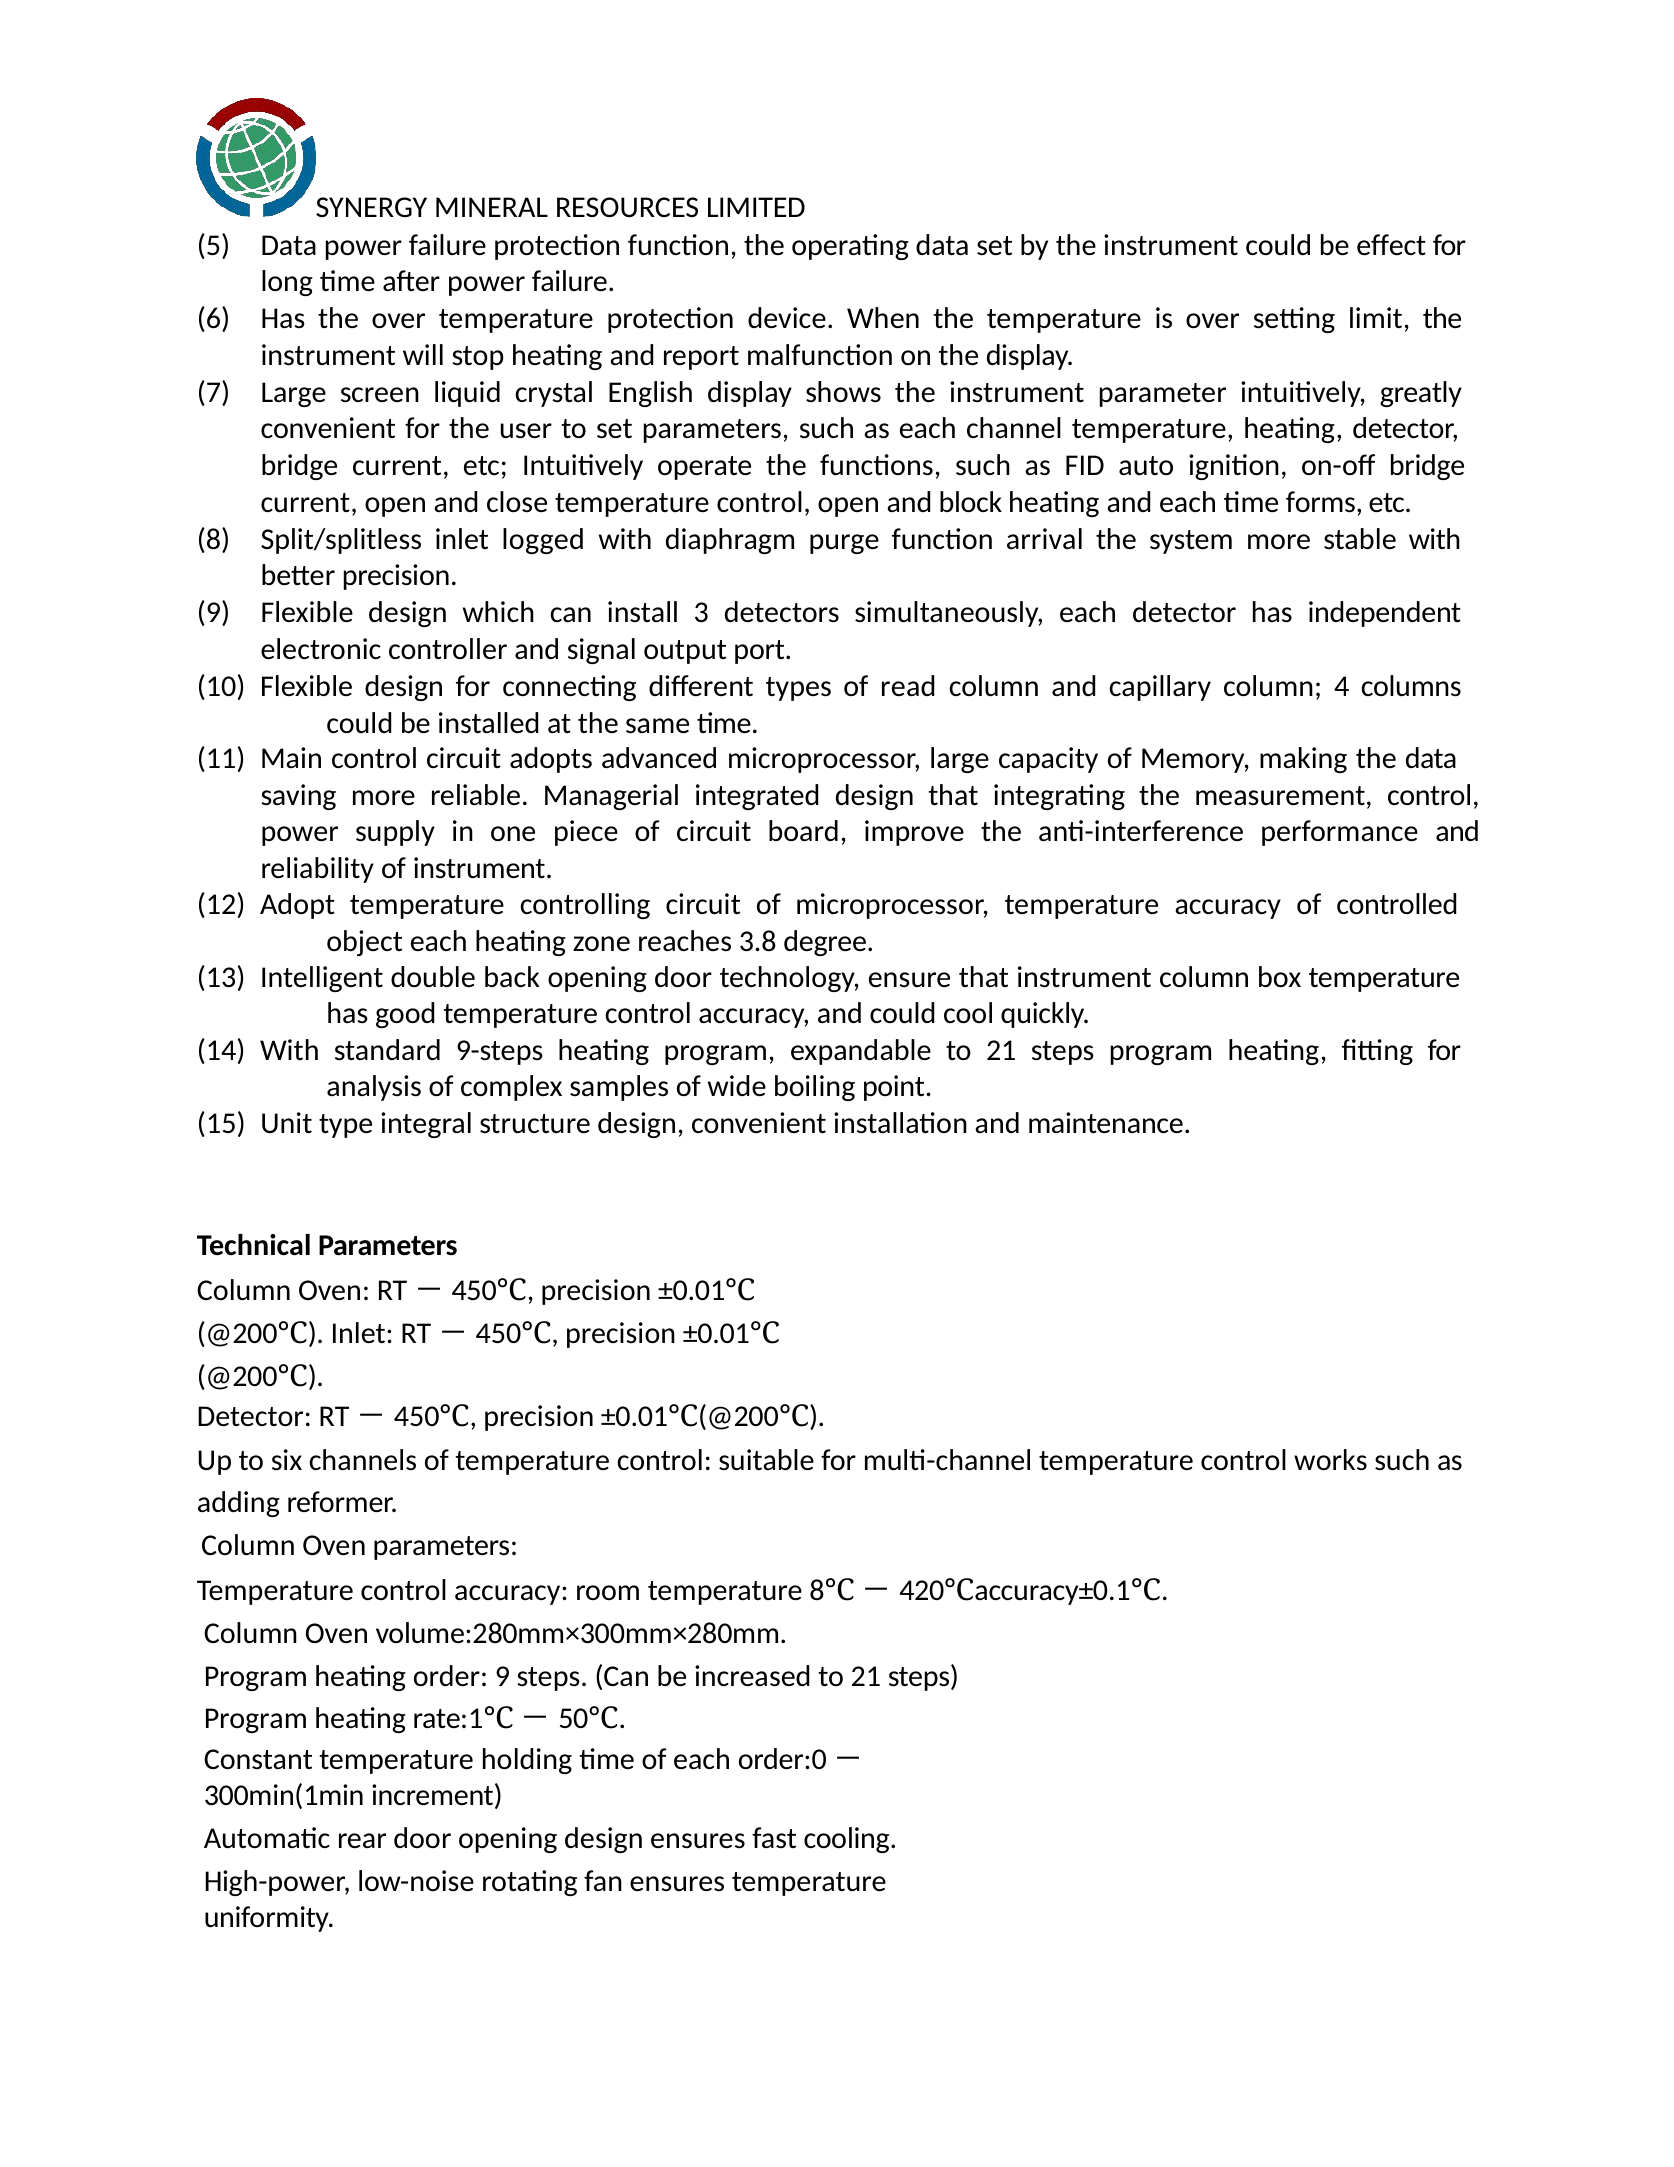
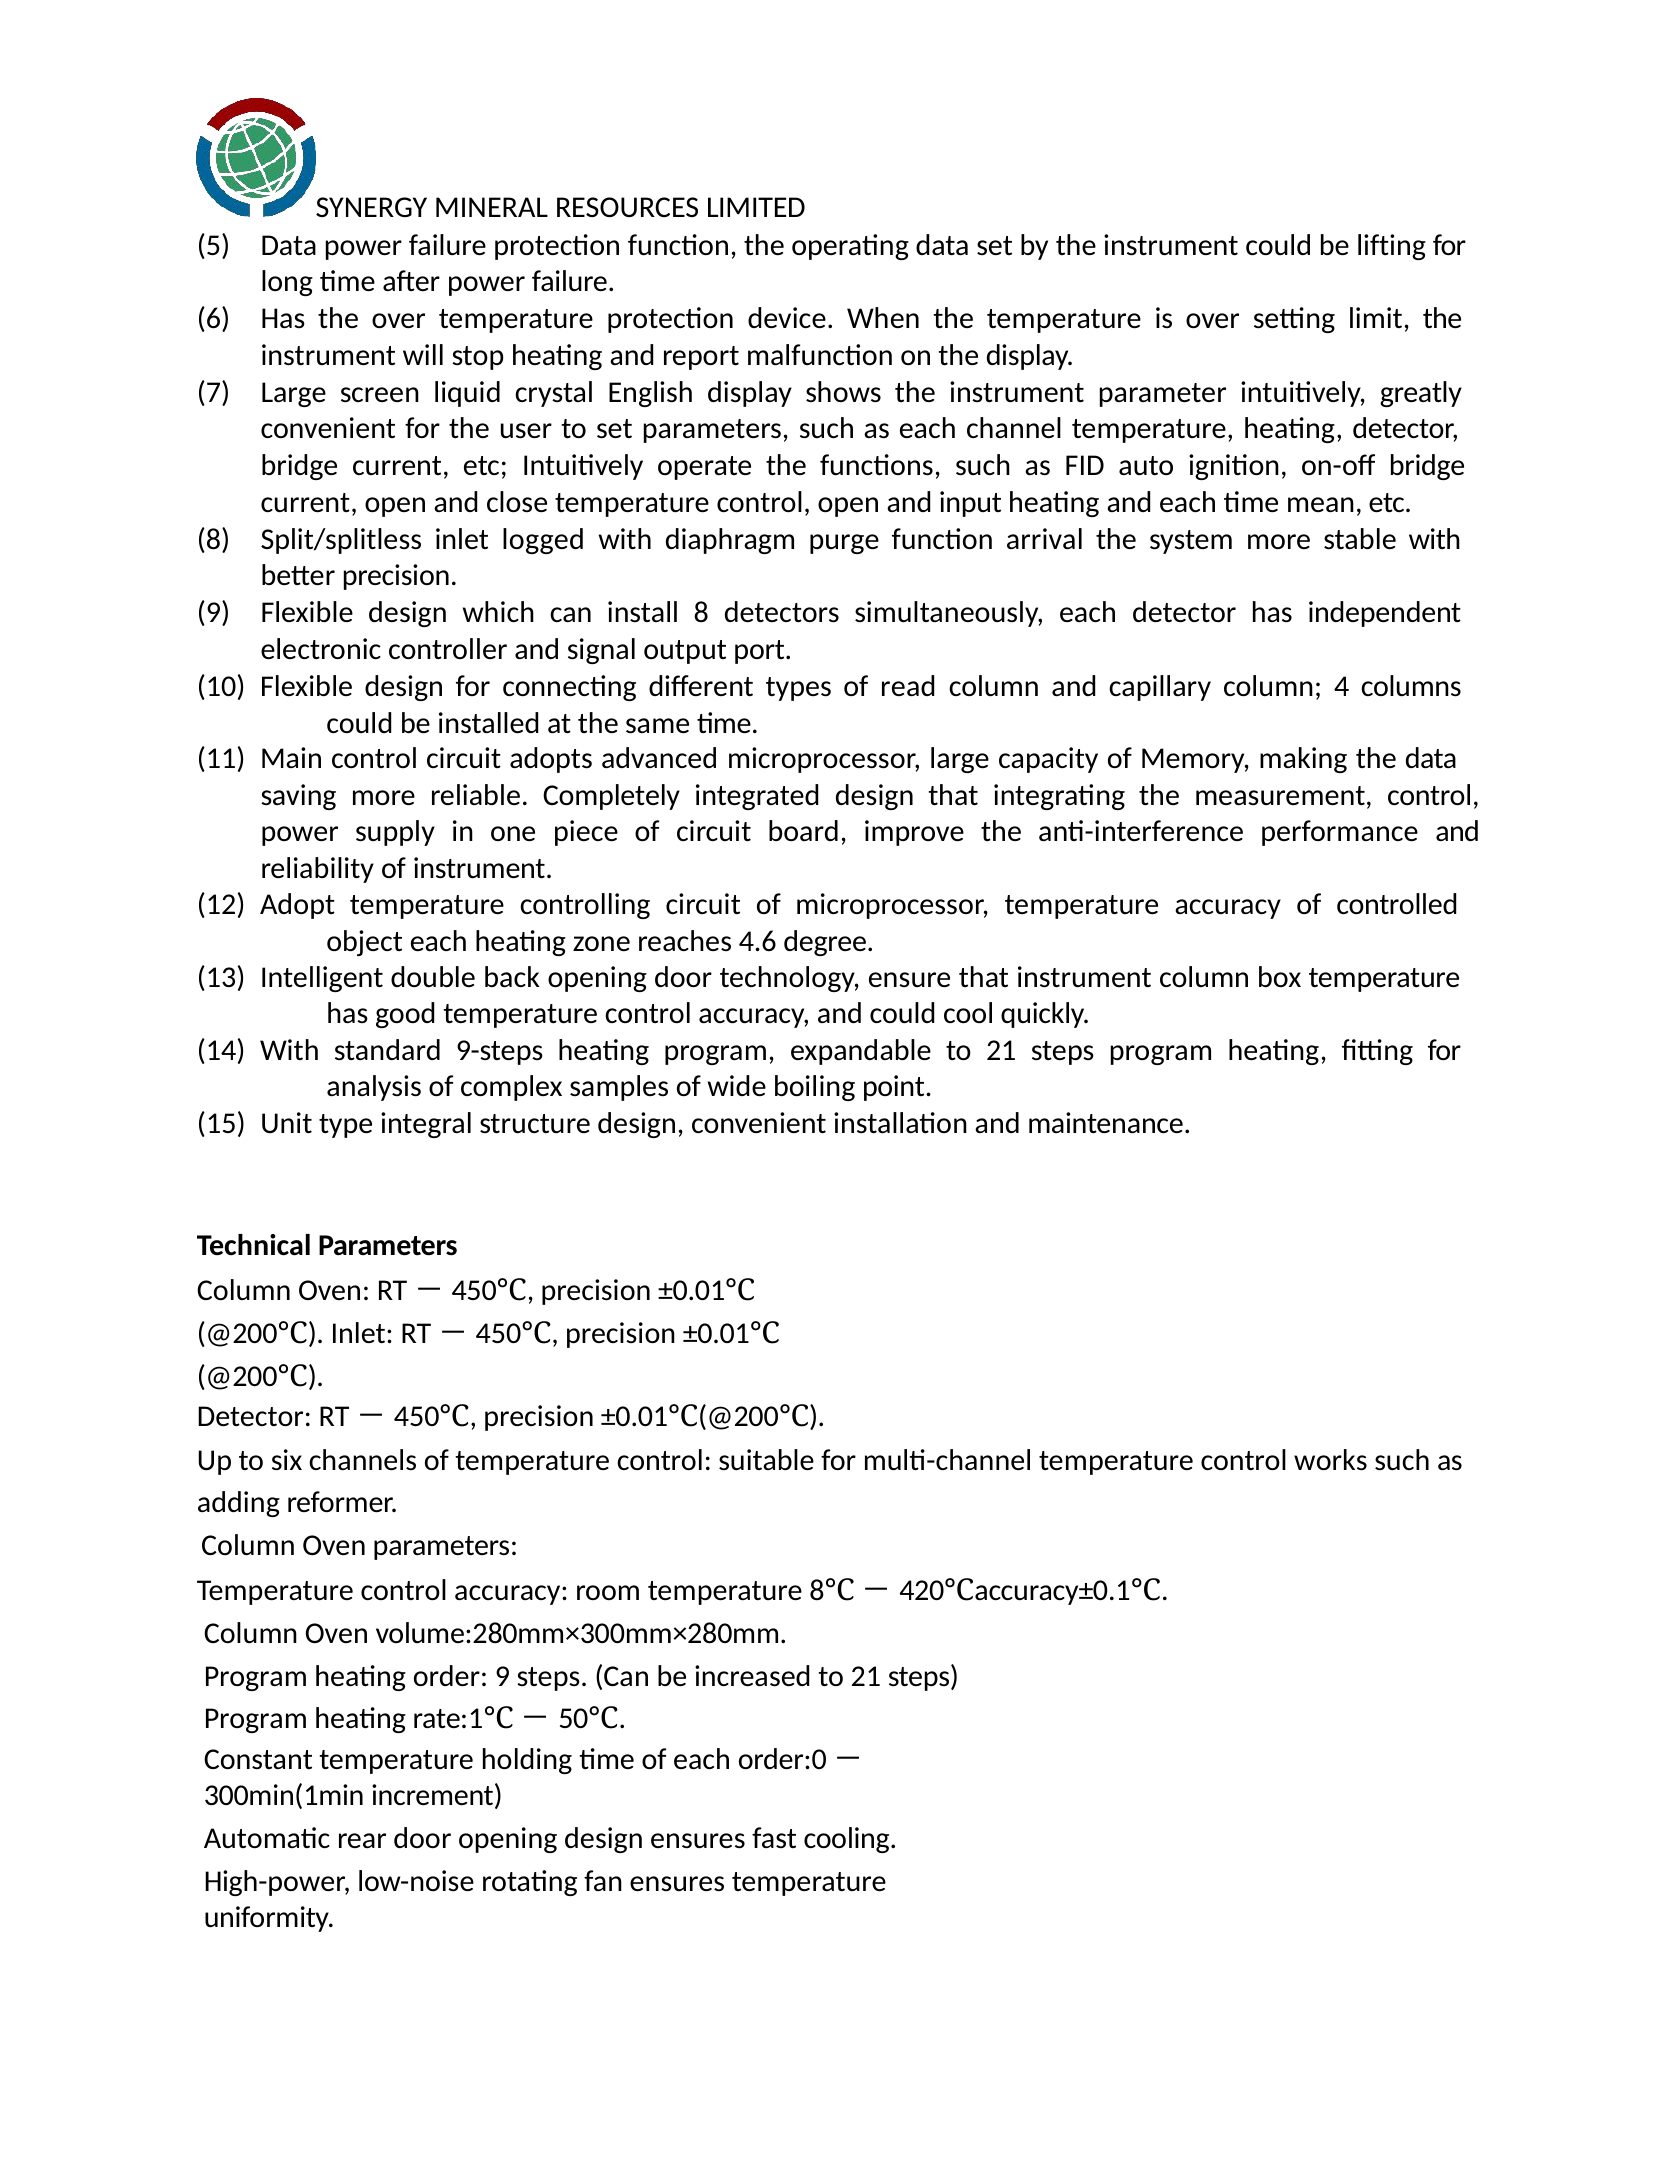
effect: effect -> lifting (1391, 245)
block: block -> input (970, 502)
forms: forms -> mean (1324, 502)
install 3: 3 -> 8 (701, 613)
Managerial: Managerial -> Completely (611, 795)
3.8: 3.8 -> 4.6 (758, 941)
